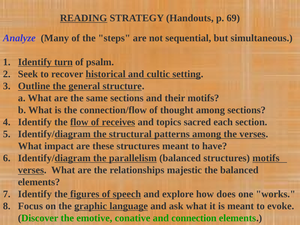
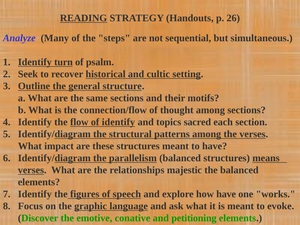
69: 69 -> 26 (233, 18)
of receives: receives -> identify (118, 122)
structures motifs: motifs -> means (266, 158)
how does: does -> have (226, 194)
connection: connection -> petitioning (194, 218)
